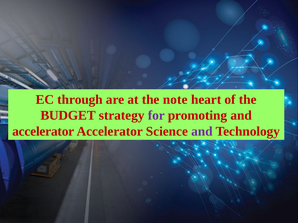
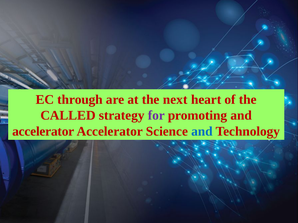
note: note -> next (175, 100)
BUDGET: BUDGET -> CALLED (68, 116)
and colour: purple -> blue (202, 132)
